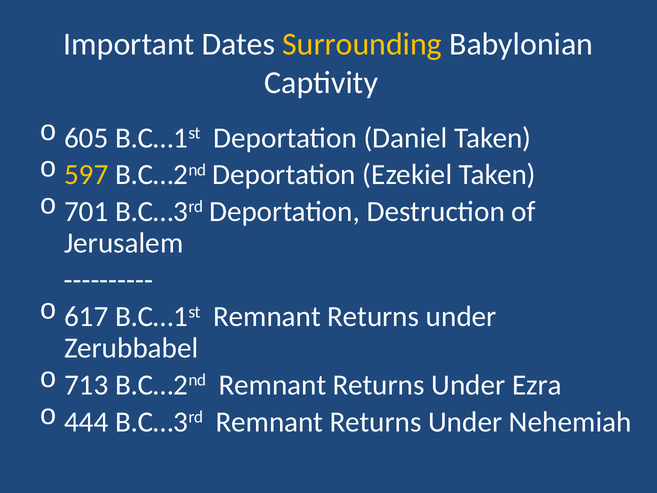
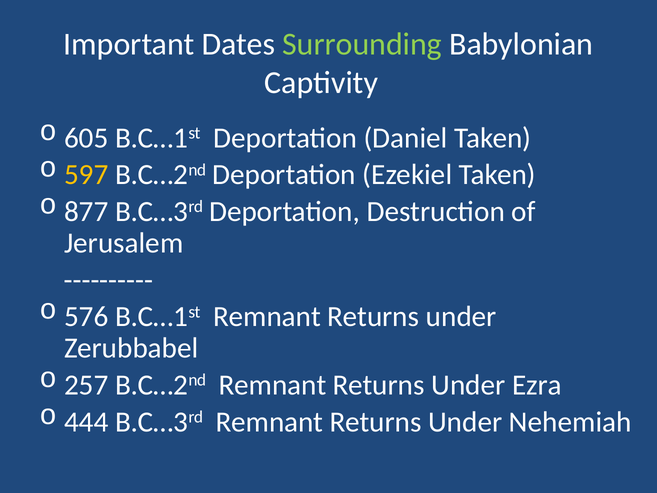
Surrounding colour: yellow -> light green (362, 44)
701: 701 -> 877 (86, 211)
617: 617 -> 576 (86, 317)
713: 713 -> 257 (86, 385)
